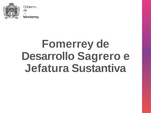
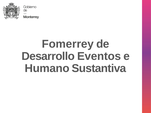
Sagrero: Sagrero -> Eventos (99, 56)
Jefatura: Jefatura -> Humano (47, 69)
